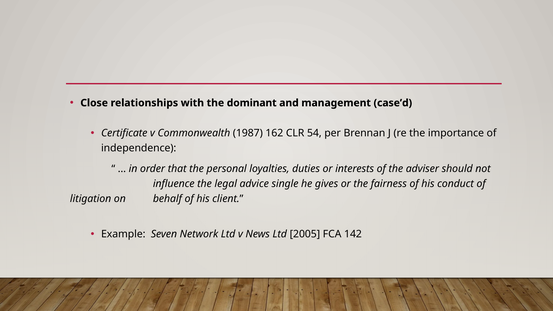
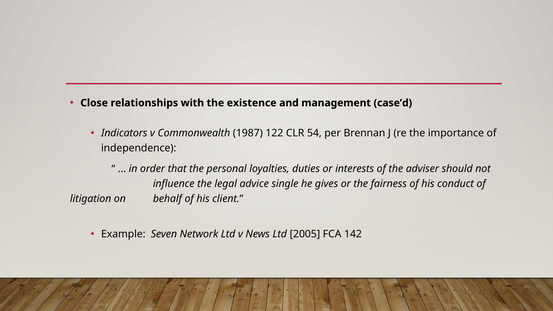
dominant: dominant -> existence (252, 103)
Certificate: Certificate -> Indicators (124, 133)
162: 162 -> 122 (274, 133)
